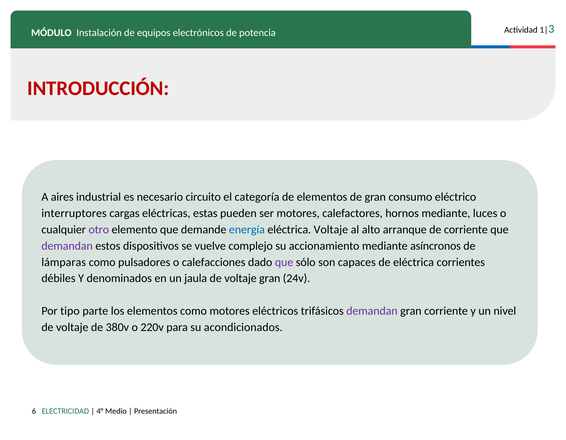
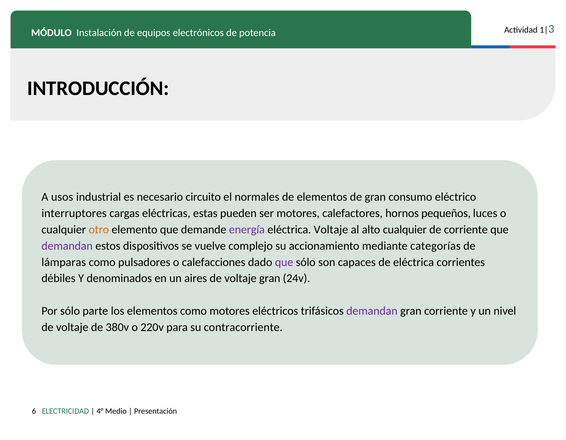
INTRODUCCIÓN colour: red -> black (98, 88)
aires: aires -> usos (62, 197)
categoría: categoría -> normales (257, 197)
hornos mediante: mediante -> pequeños (446, 213)
otro colour: purple -> orange (99, 230)
energía colour: blue -> purple (247, 230)
alto arranque: arranque -> cualquier (405, 230)
asíncronos: asíncronos -> categorías (435, 246)
jaula: jaula -> aires (196, 279)
Por tipo: tipo -> sólo (70, 311)
acondicionados: acondicionados -> contracorriente (243, 327)
